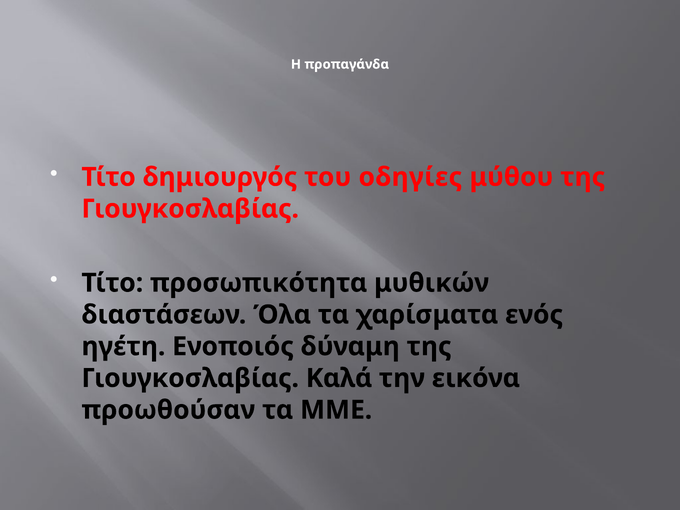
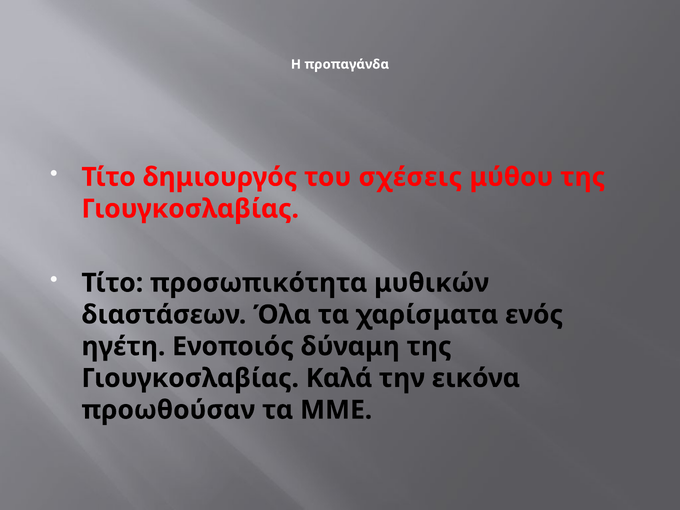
οδηγίες: οδηγίες -> σχέσεις (410, 177)
